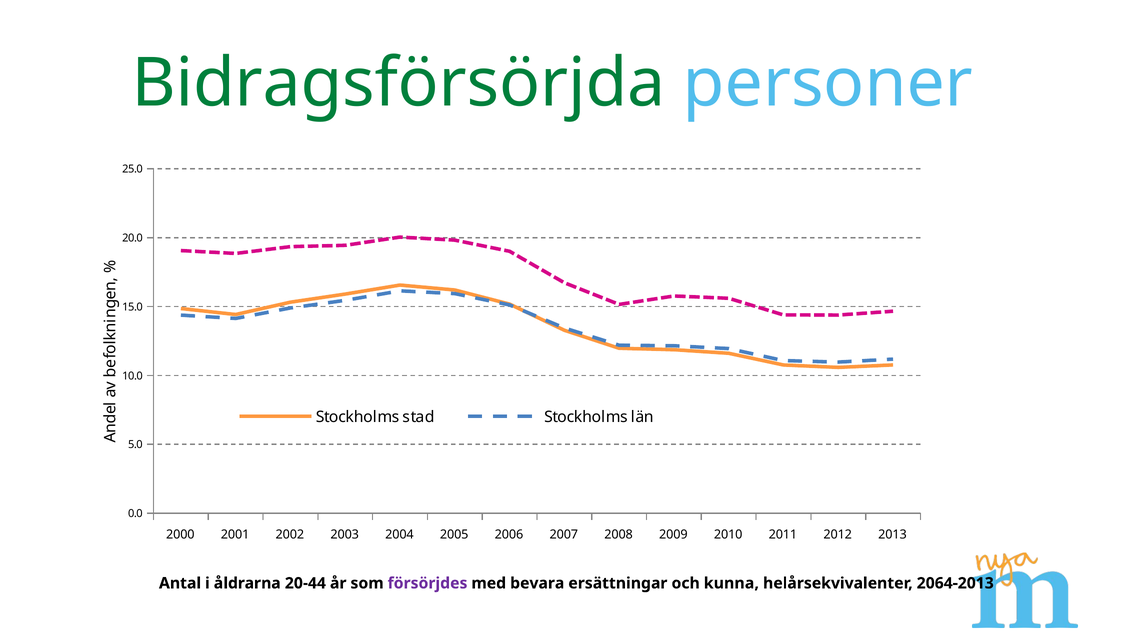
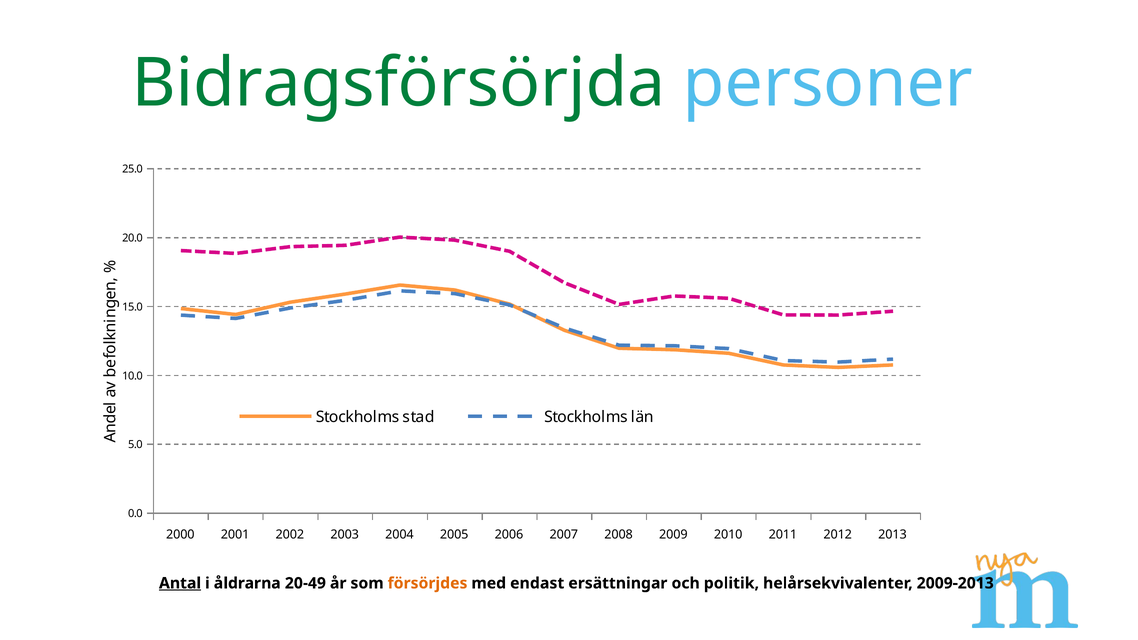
Antal underline: none -> present (180, 583)
20-44: 20-44 -> 20-49 (305, 583)
försörjdes colour: purple -> orange (428, 583)
bevara: bevara -> endast (537, 583)
kunna: kunna -> politik (731, 583)
2064-2013: 2064-2013 -> 2009-2013 (955, 583)
